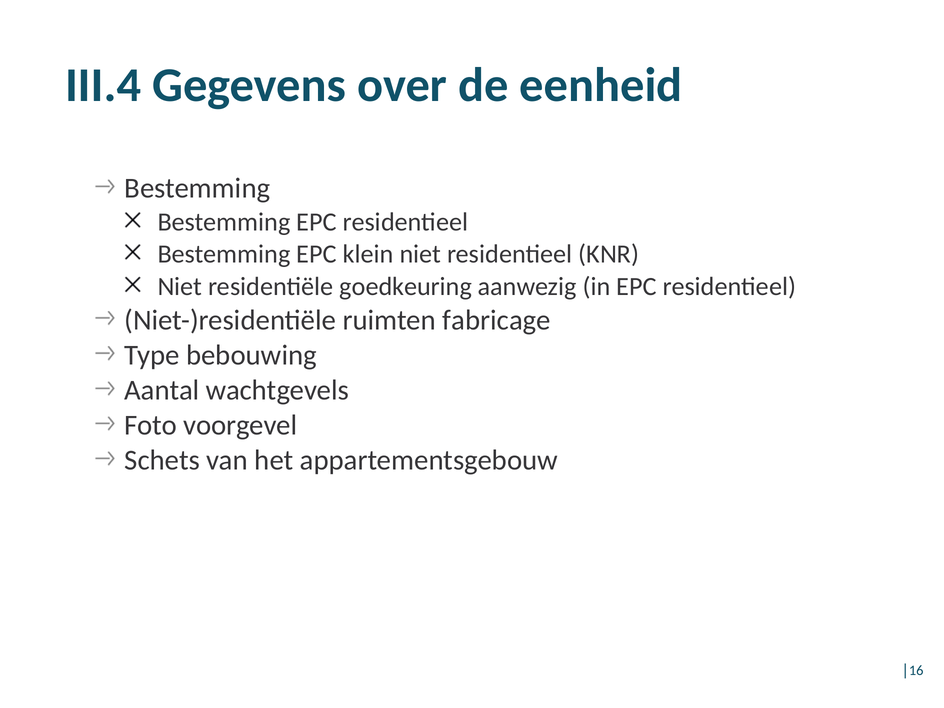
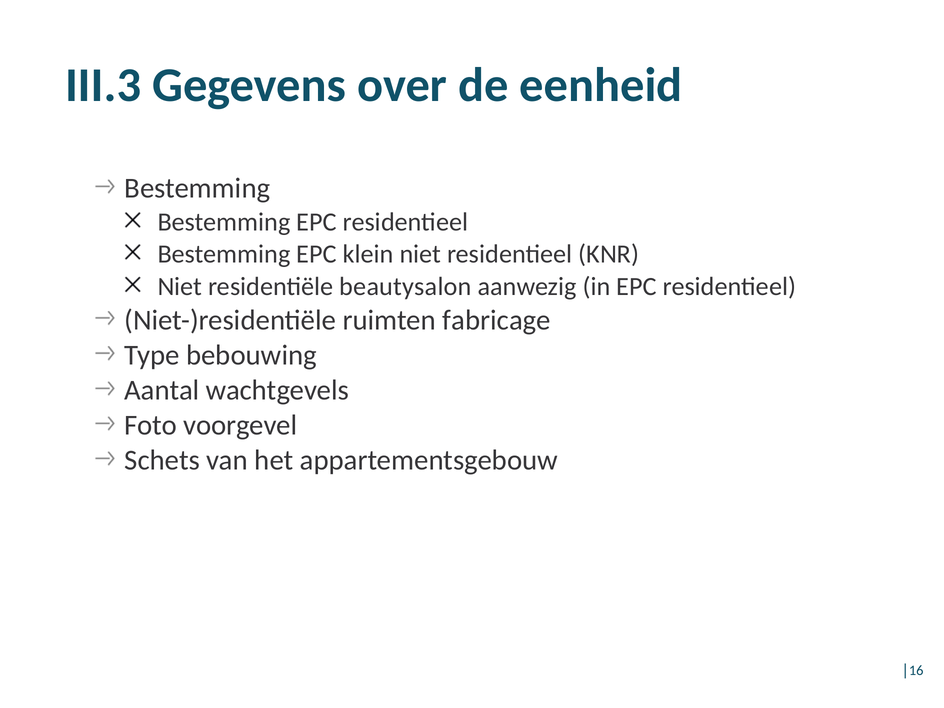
III.4: III.4 -> III.3 (103, 85)
goedkeuring: goedkeuring -> beautysalon (406, 286)
